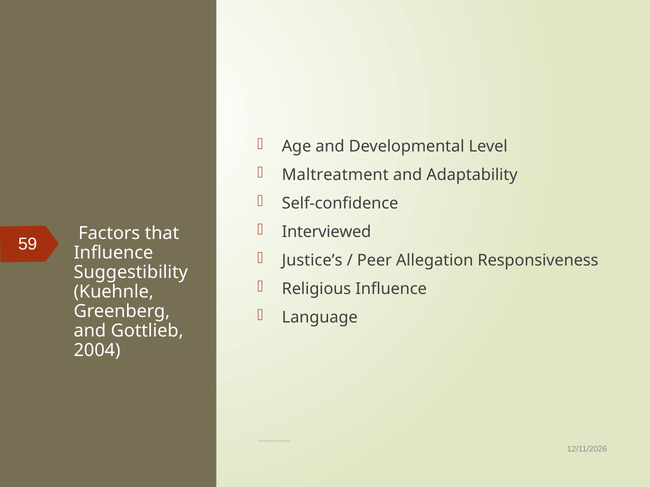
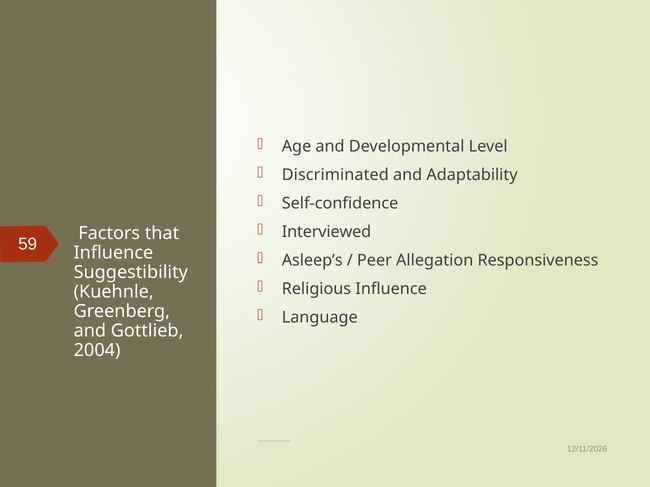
Maltreatment: Maltreatment -> Discriminated (335, 175)
Justice’s: Justice’s -> Asleep’s (312, 261)
